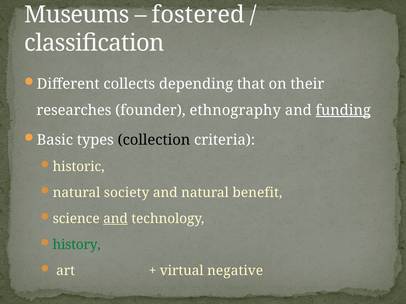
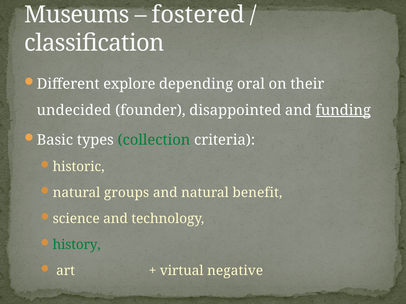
collects: collects -> explore (129, 84)
that: that -> oral (251, 84)
researches: researches -> undecided (74, 110)
ethnography: ethnography -> disappointed (235, 110)
collection colour: black -> green (154, 140)
society: society -> groups (127, 193)
and underline: present -> none (116, 219)
